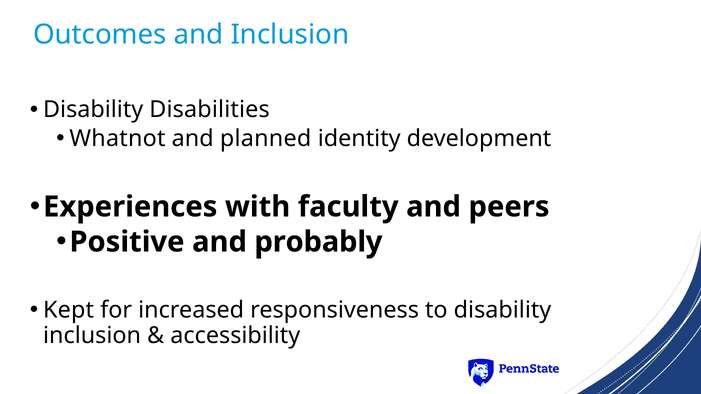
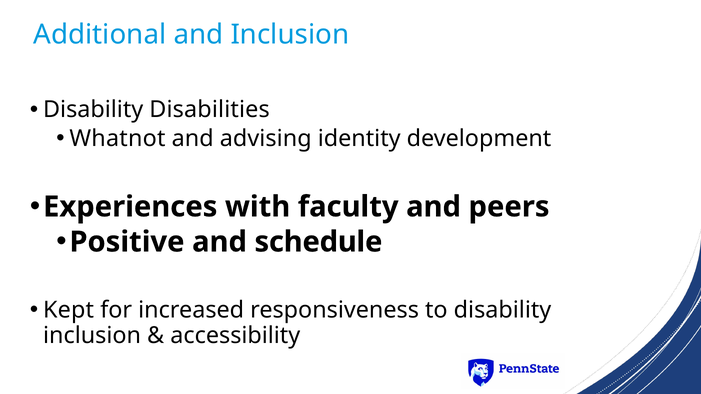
Outcomes: Outcomes -> Additional (100, 35)
planned: planned -> advising (266, 139)
probably: probably -> schedule (318, 242)
